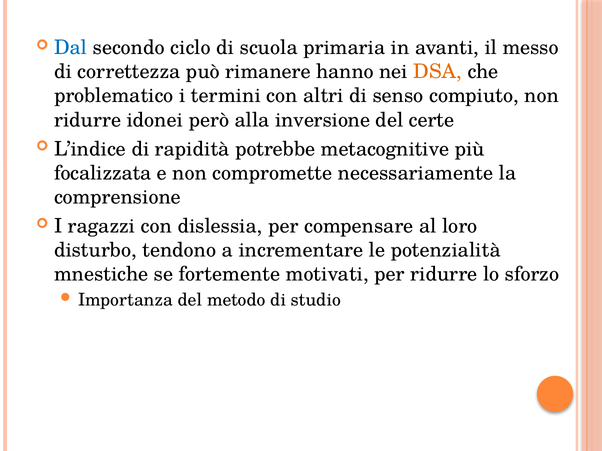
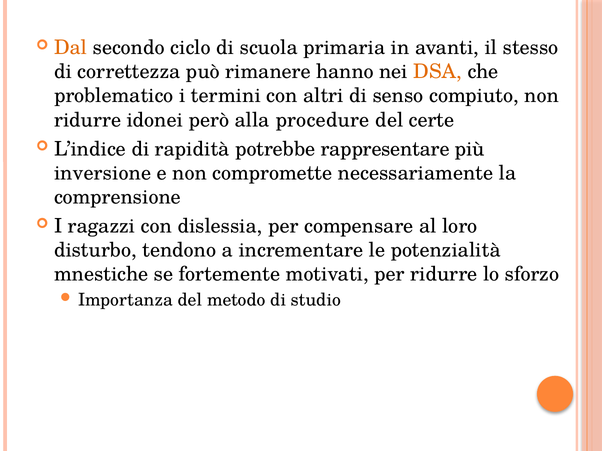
Dal colour: blue -> orange (71, 48)
messo: messo -> stesso (531, 48)
inversione: inversione -> procedure (322, 120)
metacognitive: metacognitive -> rappresentare (385, 149)
focalizzata: focalizzata -> inversione (103, 173)
